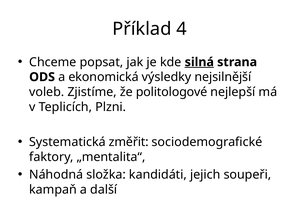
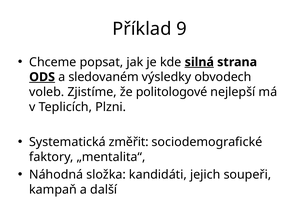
4: 4 -> 9 (181, 29)
ODS underline: none -> present (42, 77)
ekonomická: ekonomická -> sledovaném (104, 77)
nejsilnější: nejsilnější -> obvodech (223, 77)
